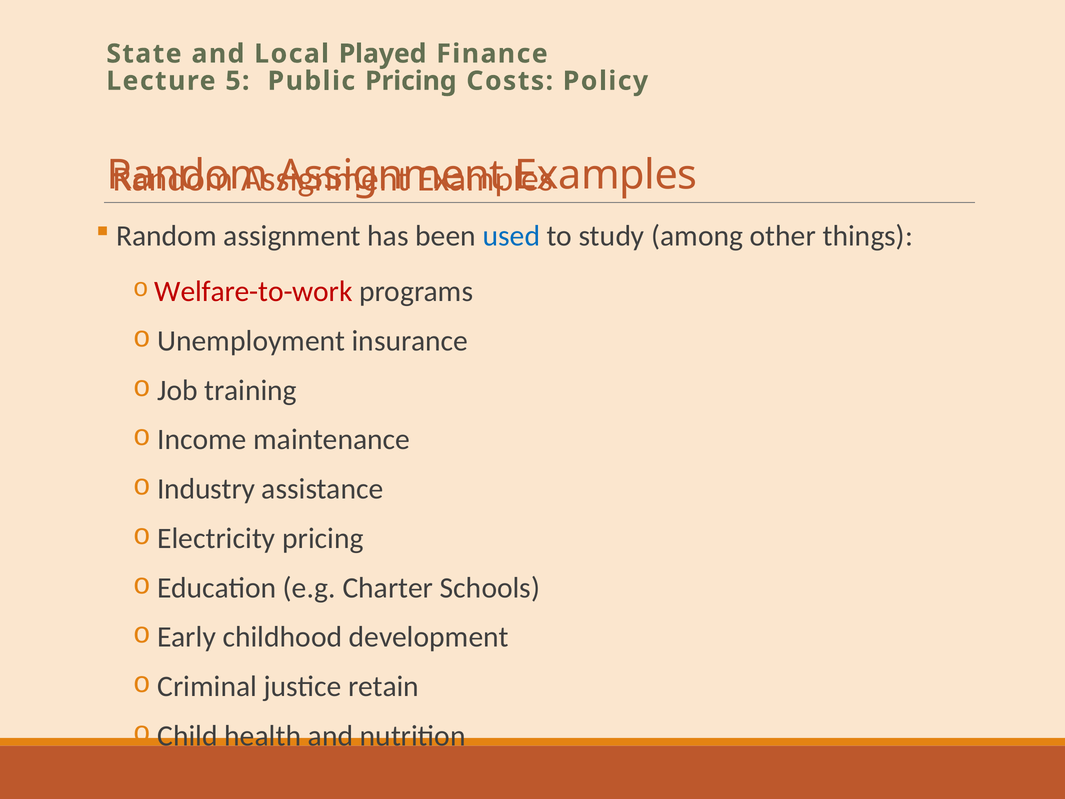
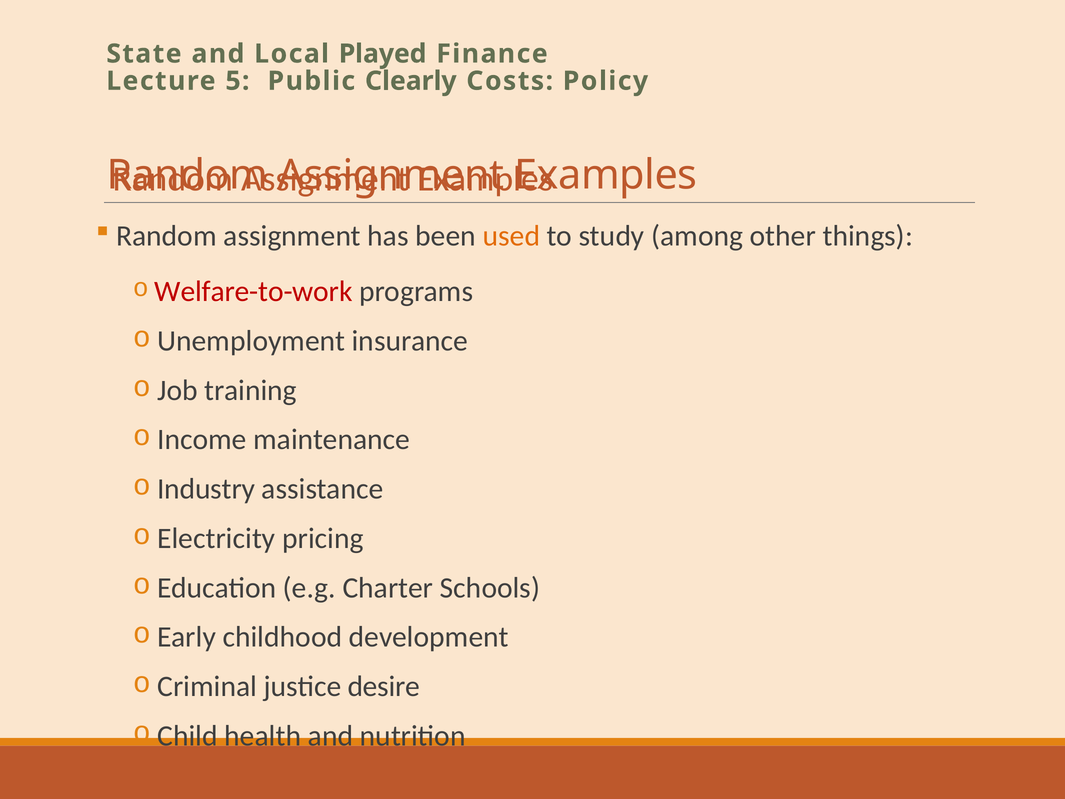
Public Pricing: Pricing -> Clearly (411, 81)
used colour: blue -> orange (511, 236)
retain: retain -> desire (384, 686)
